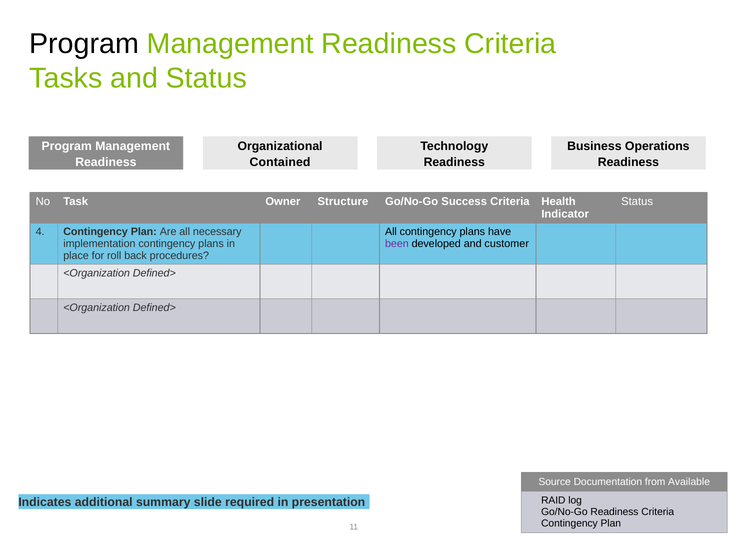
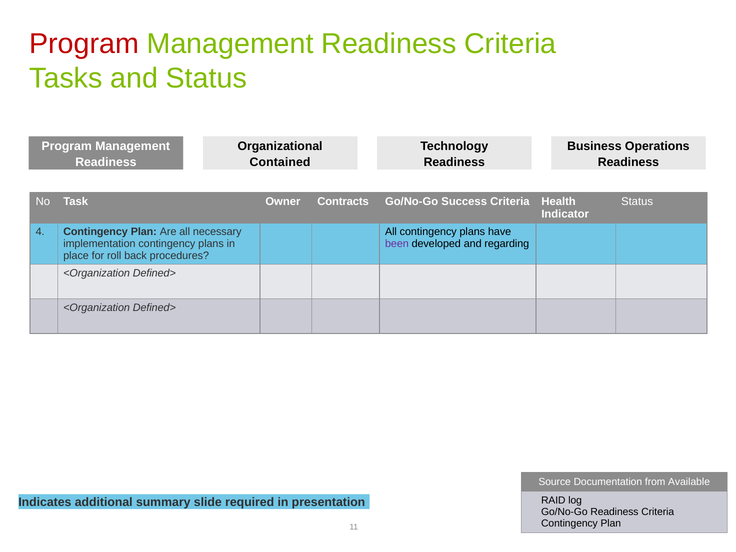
Program colour: black -> red (84, 44)
Structure: Structure -> Contracts (343, 202)
customer: customer -> regarding (507, 244)
